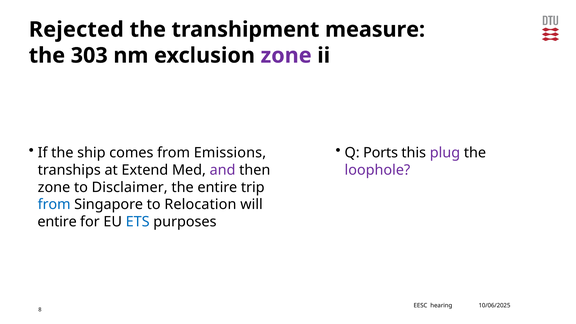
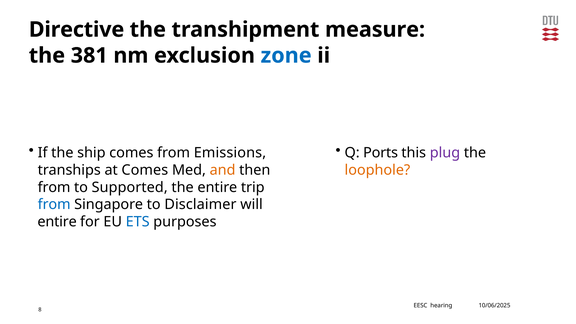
Rejected: Rejected -> Directive (77, 30)
303: 303 -> 381 (89, 56)
zone colour: purple -> blue (286, 56)
at Extend: Extend -> Comes (145, 170)
and colour: purple -> orange (223, 170)
loophole colour: purple -> orange (377, 170)
zone: zone -> from (54, 187)
Disclaimer: Disclaimer -> Supported (130, 187)
Relocation: Relocation -> Disclaimer (200, 205)
